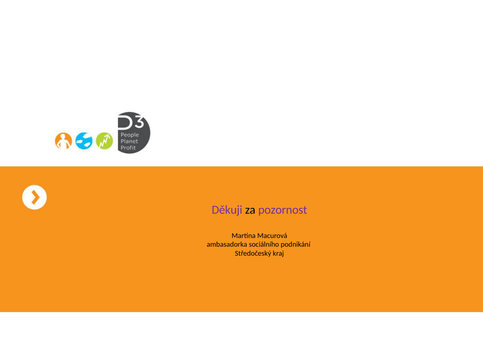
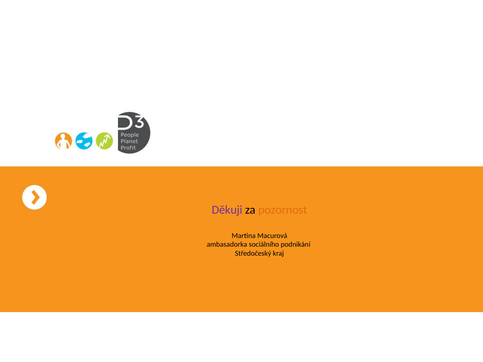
pozornost colour: purple -> orange (283, 210)
